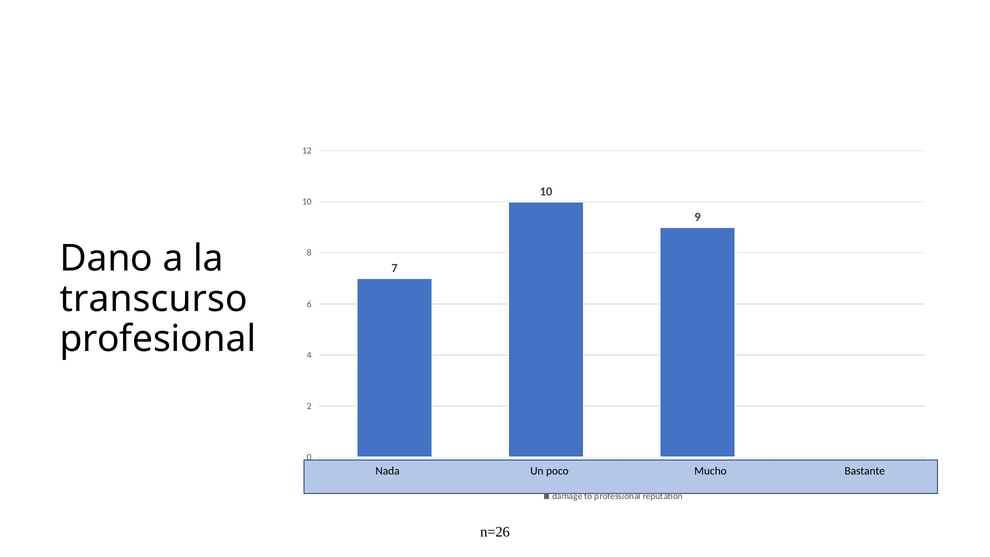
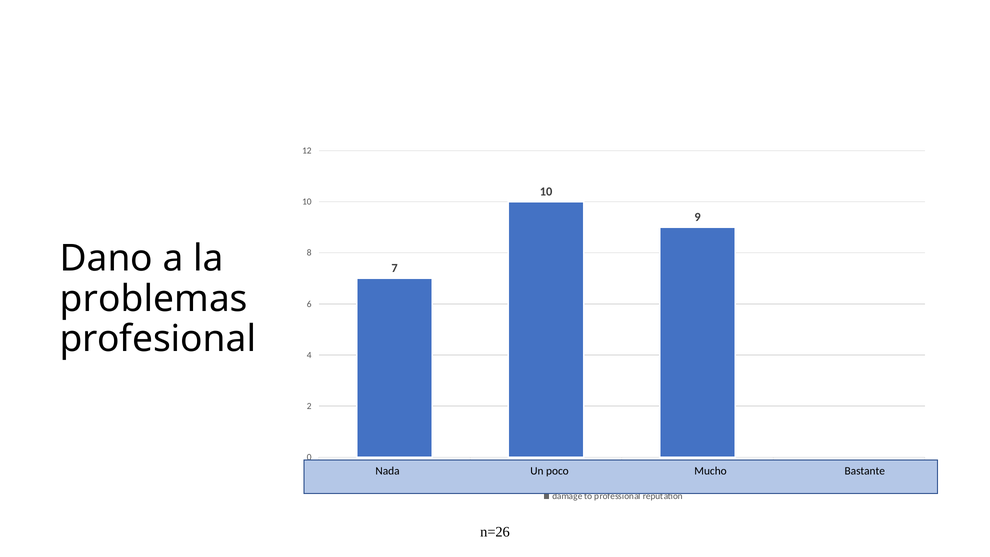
transcurso: transcurso -> problemas (154, 299)
